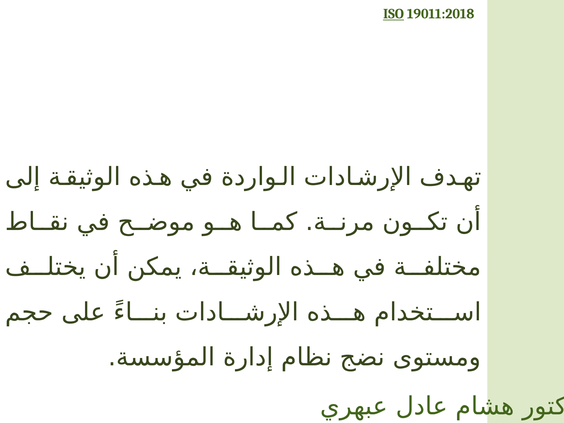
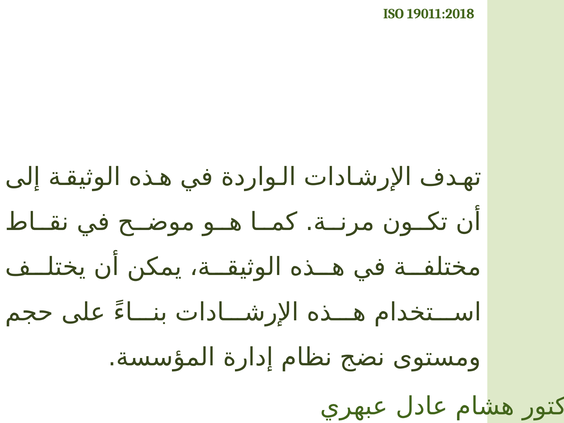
ISO underline: present -> none (394, 14)
